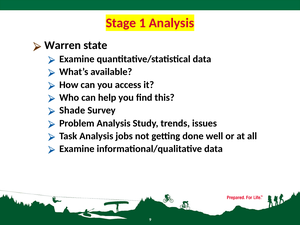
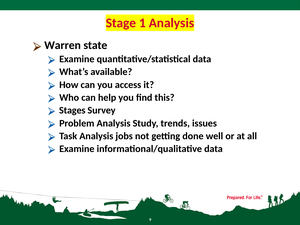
Shade: Shade -> Stages (72, 110)
